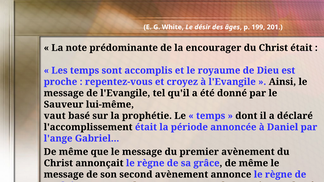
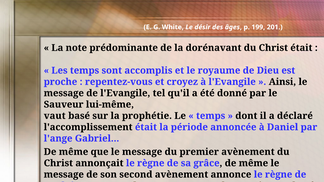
encourager: encourager -> dorénavant (214, 48)
